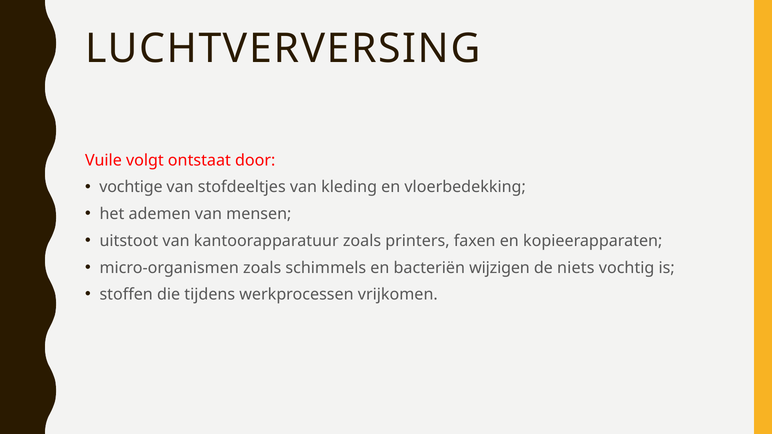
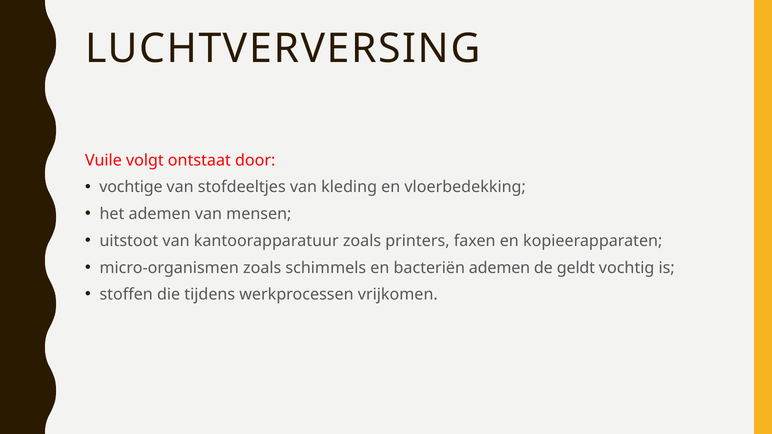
bacteriën wijzigen: wijzigen -> ademen (500, 268)
niets: niets -> geldt (576, 268)
